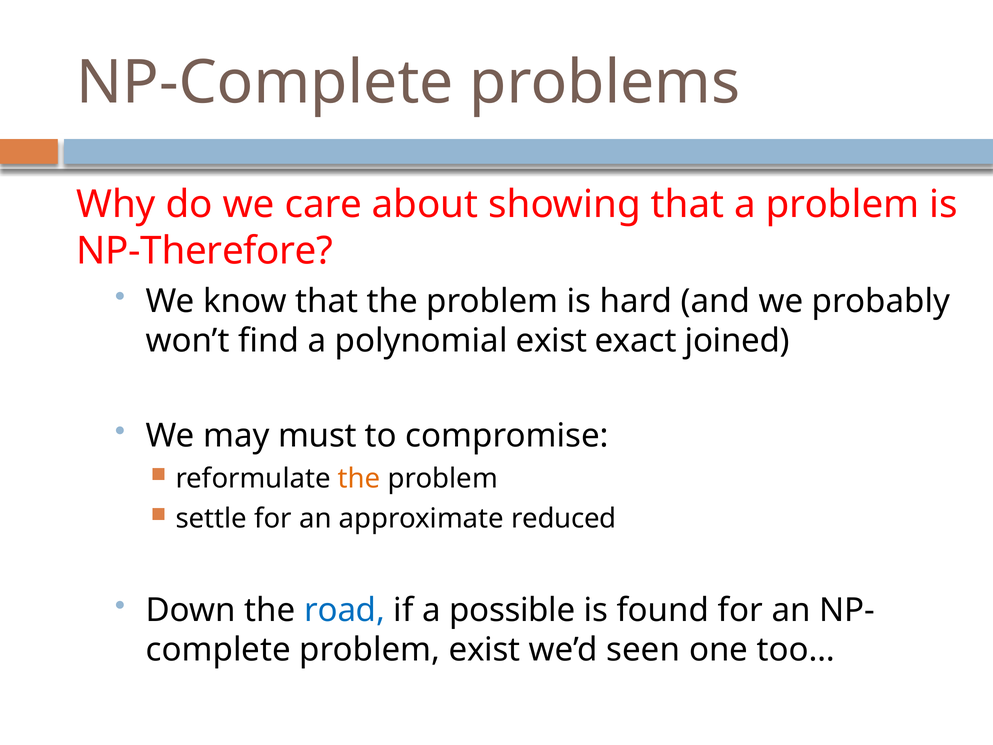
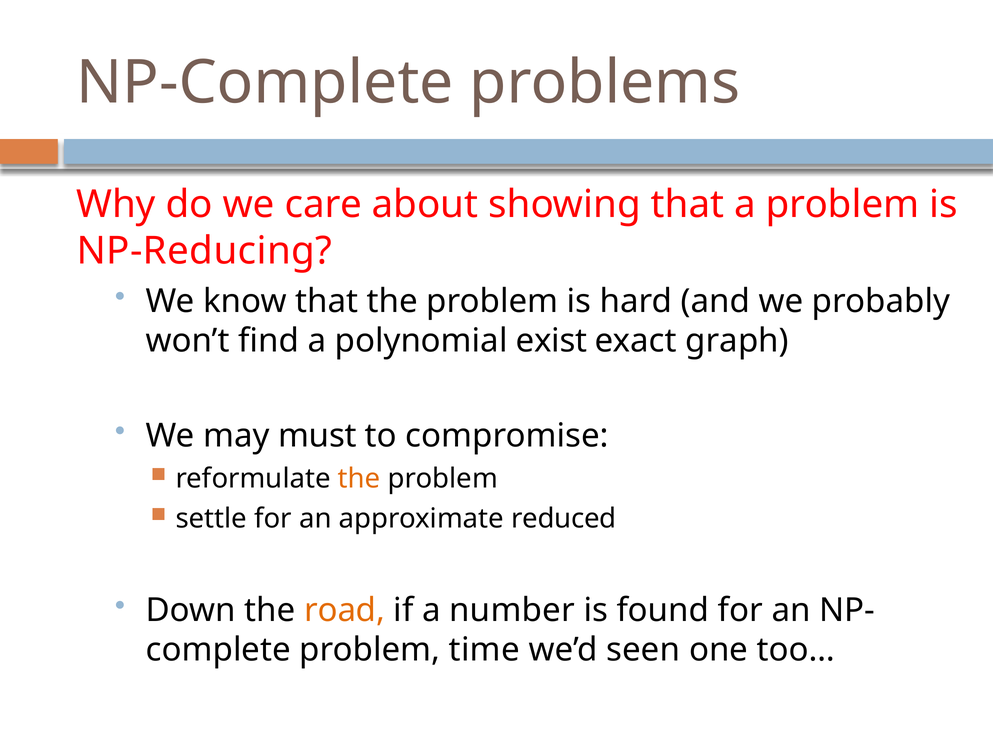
NP-Therefore: NP-Therefore -> NP-Reducing (204, 251)
joined: joined -> graph (737, 341)
road colour: blue -> orange (345, 610)
possible: possible -> number (512, 610)
problem exist: exist -> time (484, 650)
